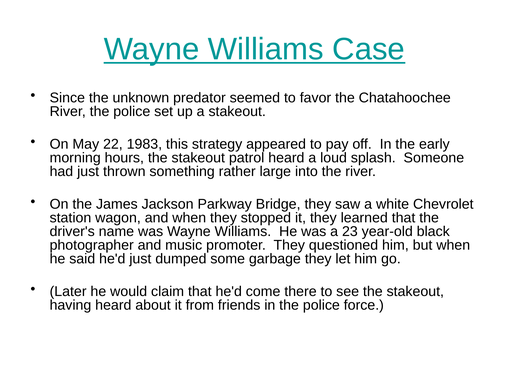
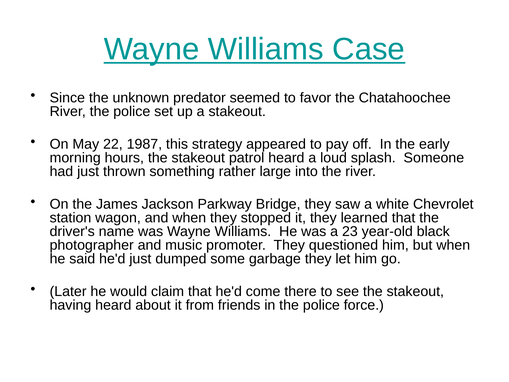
1983: 1983 -> 1987 (144, 144)
